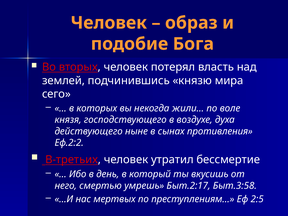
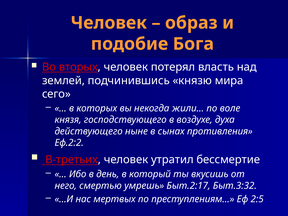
Быт.3:58: Быт.3:58 -> Быт.3:32 (235, 186)
